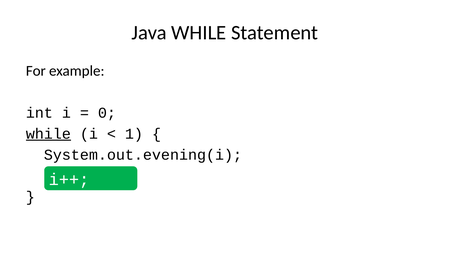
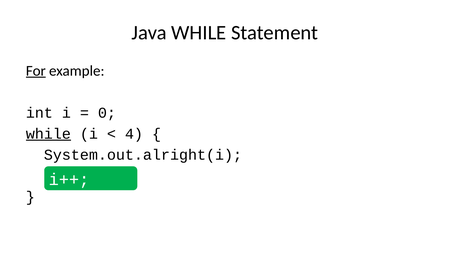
For underline: none -> present (36, 71)
1: 1 -> 4 (134, 134)
System.out.evening(i: System.out.evening(i -> System.out.alright(i (143, 155)
